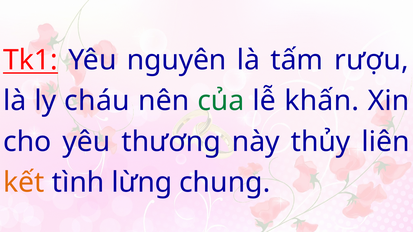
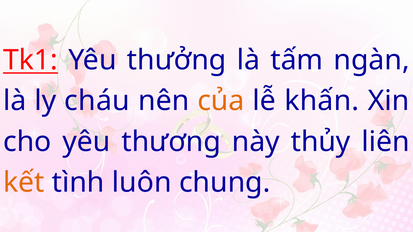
nguyên: nguyên -> thưởng (177, 60)
rượu: rượu -> ngàn (372, 60)
của colour: green -> orange (221, 101)
lừng: lừng -> luôn (142, 183)
